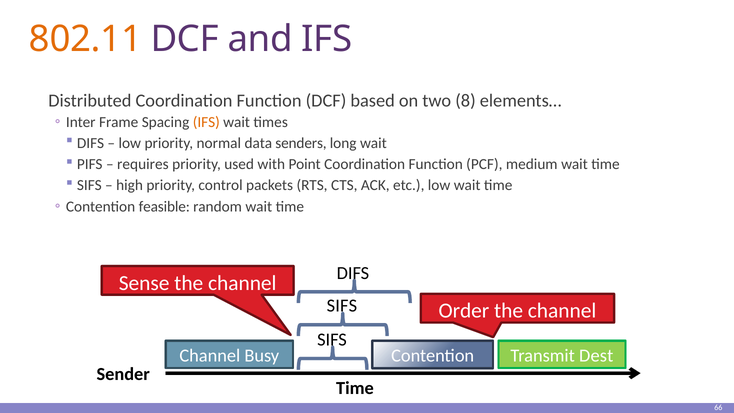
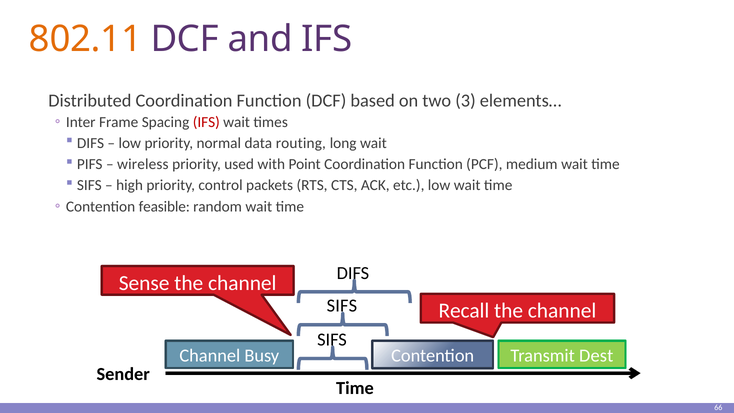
8: 8 -> 3 (465, 101)
IFS colour: orange -> red (206, 122)
senders: senders -> routing (301, 143)
requires: requires -> wireless (143, 164)
Order: Order -> Recall (464, 311)
